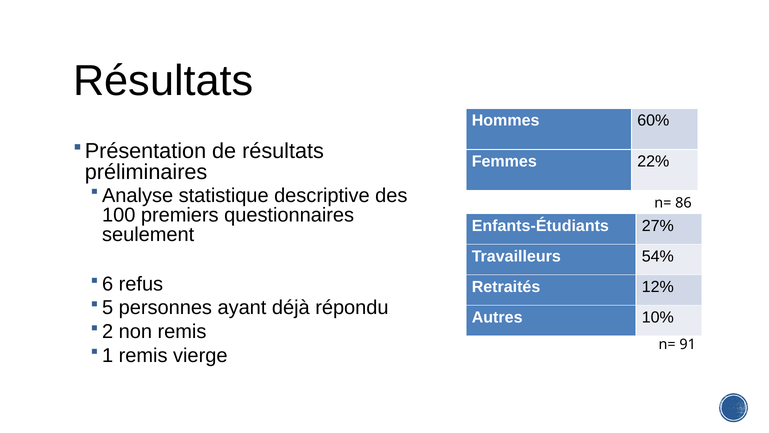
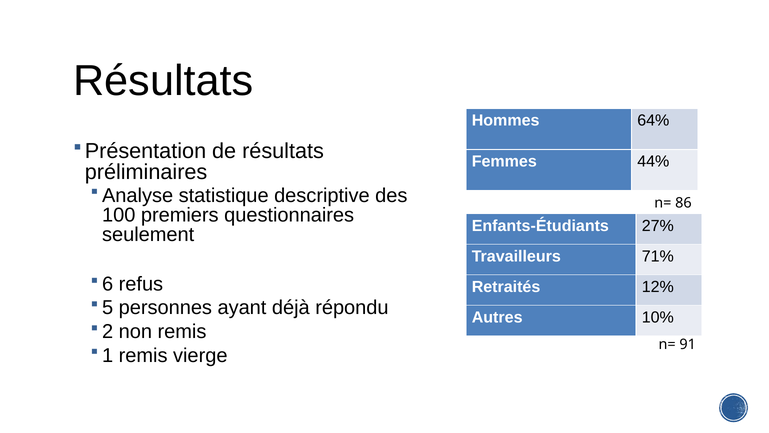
60%: 60% -> 64% (653, 121)
22%: 22% -> 44% (653, 161)
54%: 54% -> 71% (658, 256)
